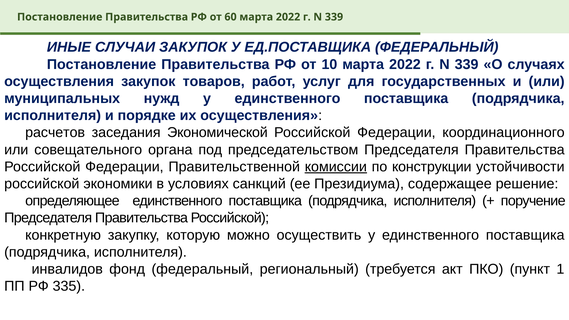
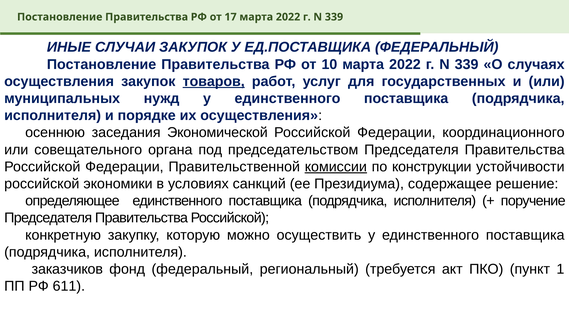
60: 60 -> 17 (231, 17)
товаров underline: none -> present (214, 81)
расчетов: расчетов -> осеннюю (55, 133)
инвалидов: инвалидов -> заказчиков (67, 269)
335: 335 -> 611 (69, 286)
